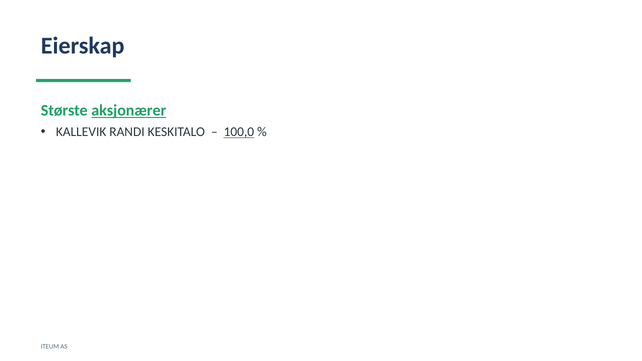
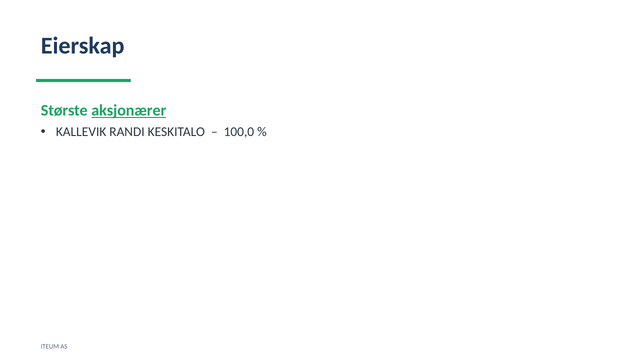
100,0 underline: present -> none (239, 132)
